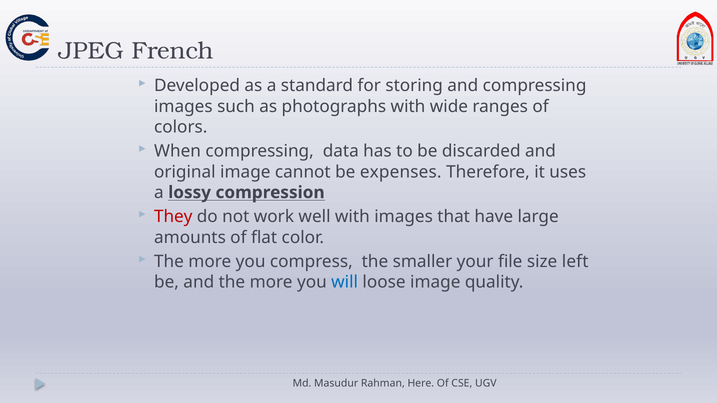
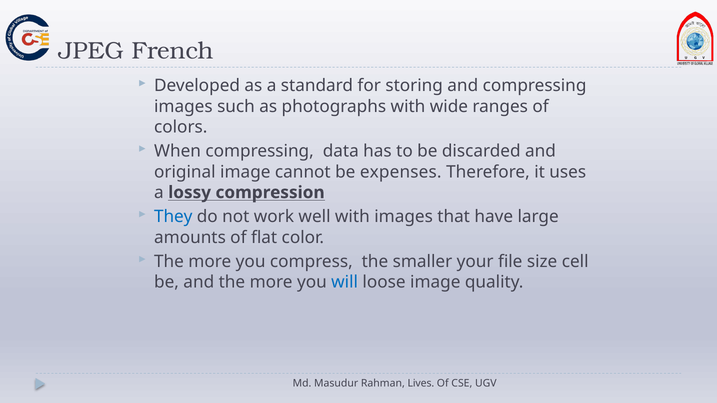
They colour: red -> blue (173, 217)
left: left -> cell (575, 262)
Here: Here -> Lives (421, 383)
